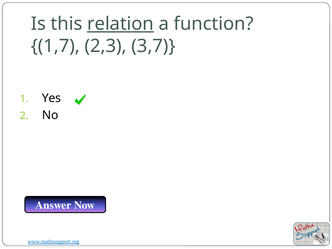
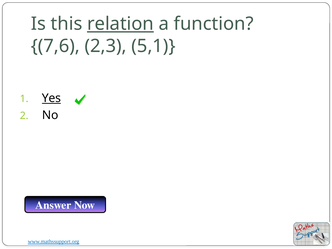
1,7: 1,7 -> 7,6 (55, 46)
3,7: 3,7 -> 5,1 (153, 46)
Yes underline: none -> present (51, 98)
